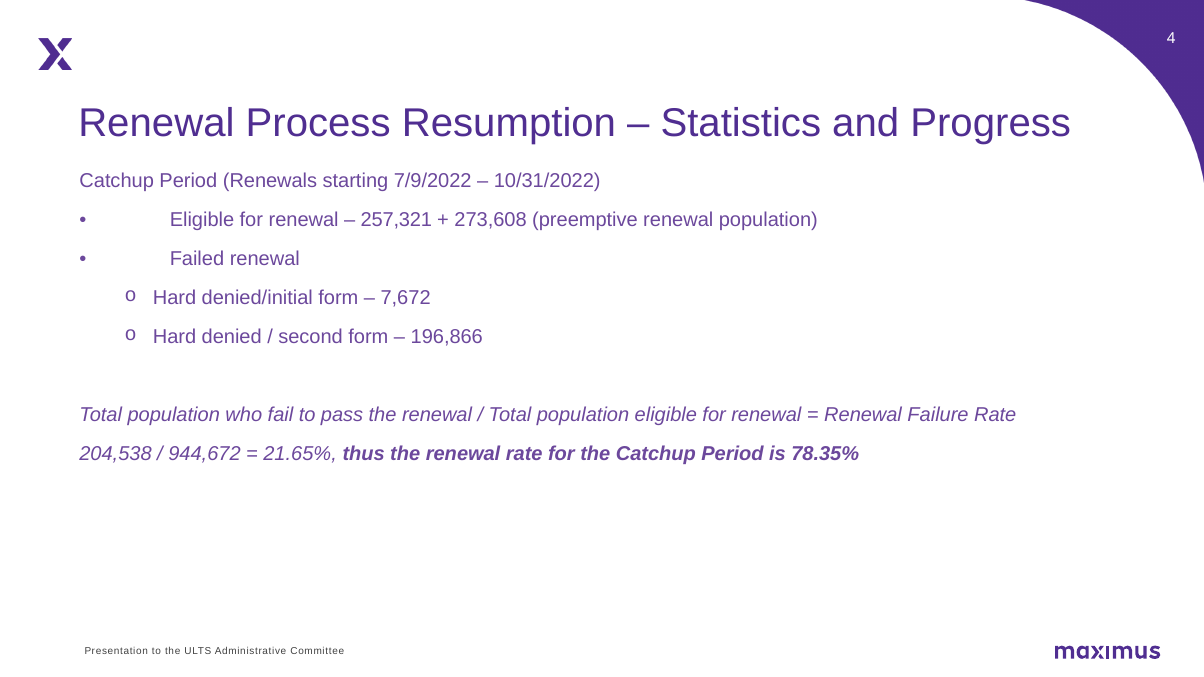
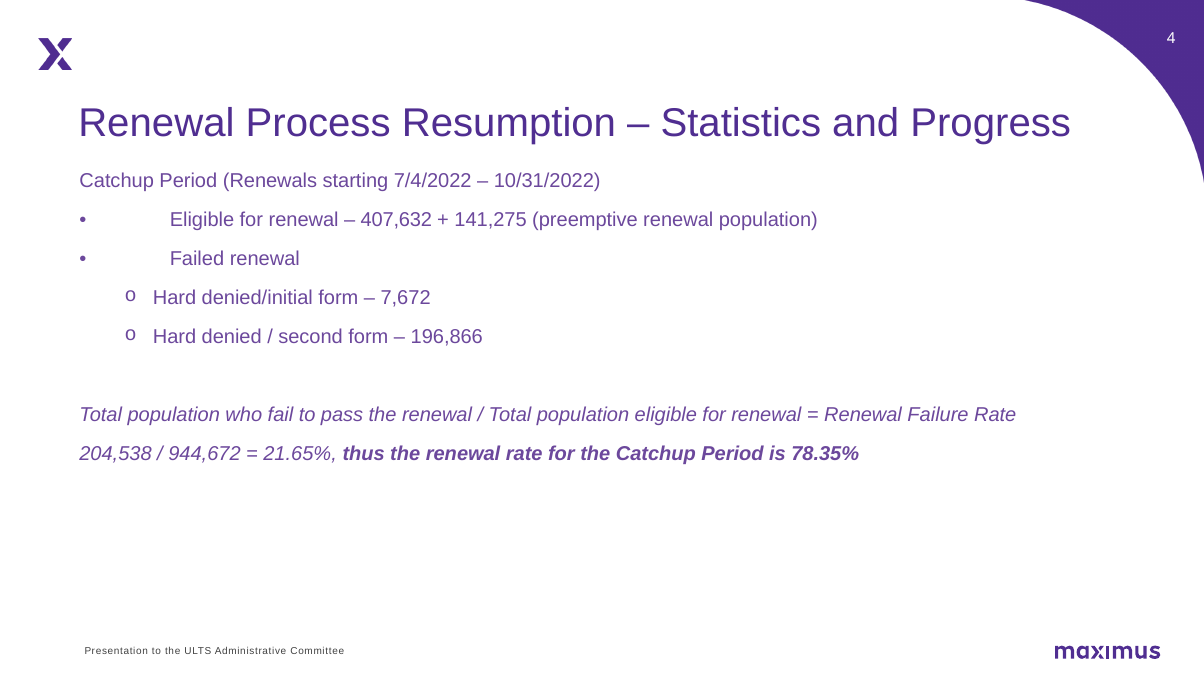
7/9/2022: 7/9/2022 -> 7/4/2022 (433, 181)
257,321: 257,321 -> 407,632 (396, 220)
273,608: 273,608 -> 141,275 (491, 220)
